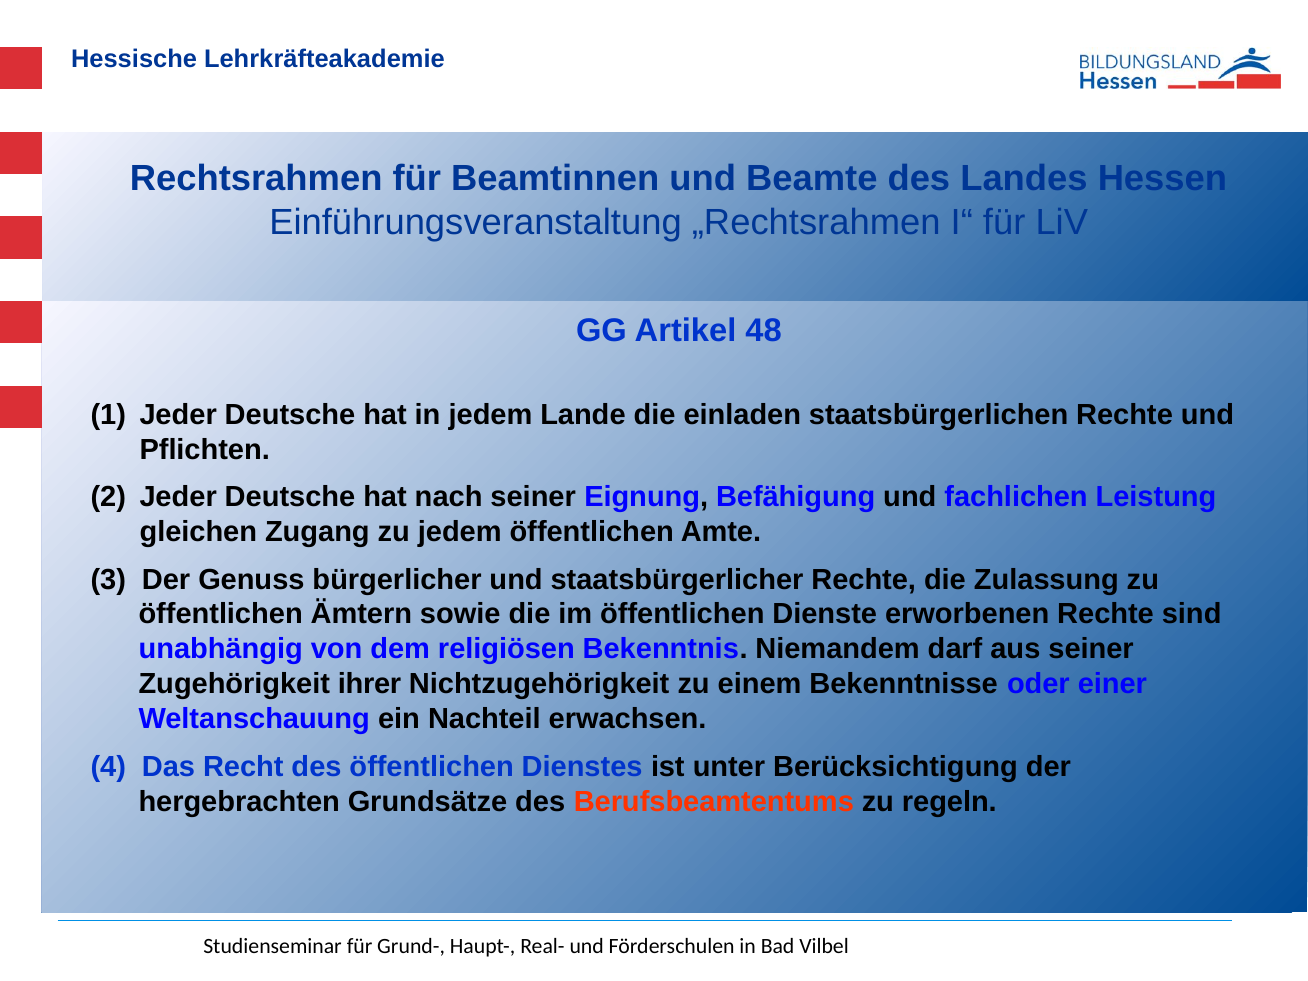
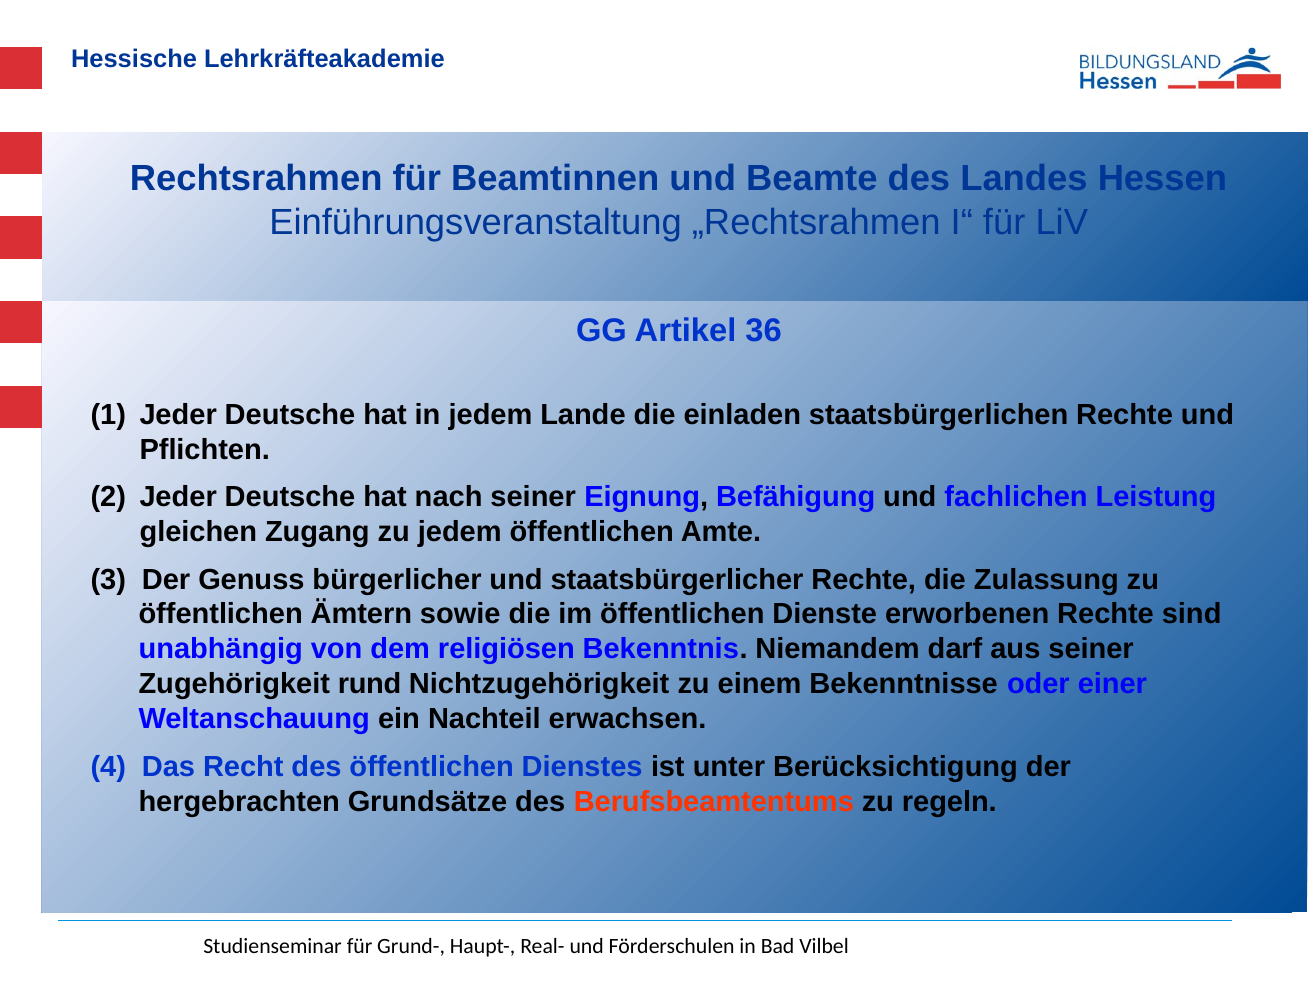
48: 48 -> 36 (764, 330)
ihrer: ihrer -> rund (370, 684)
